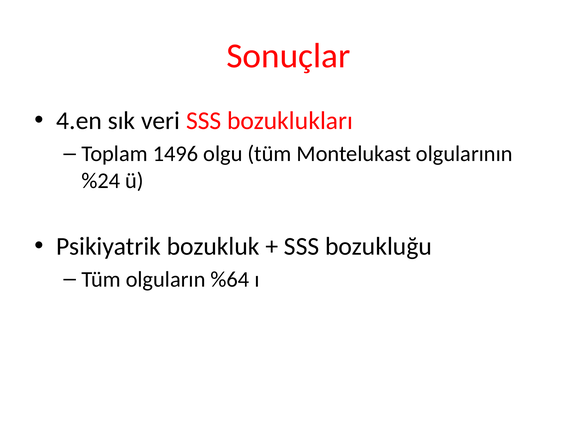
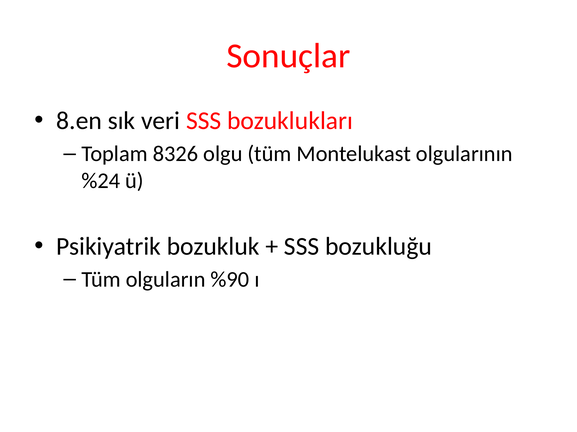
4.en: 4.en -> 8.en (79, 121)
1496: 1496 -> 8326 (176, 154)
%64: %64 -> %90 (230, 280)
